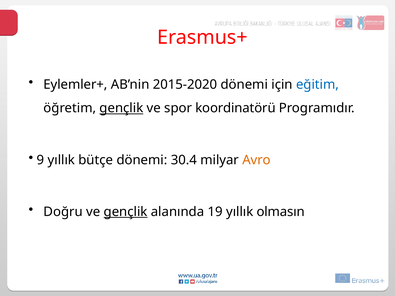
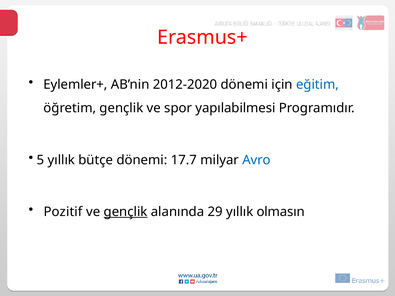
2015-2020: 2015-2020 -> 2012-2020 (185, 85)
gençlik underline: present -> none (121, 108)
koordinatörü: koordinatörü -> yapılabilmesi (235, 108)
9: 9 -> 5 (40, 160)
30.4: 30.4 -> 17.7 (184, 160)
Avro colour: orange -> blue (257, 160)
Doğru: Doğru -> Pozitif (63, 212)
19: 19 -> 29 (215, 212)
